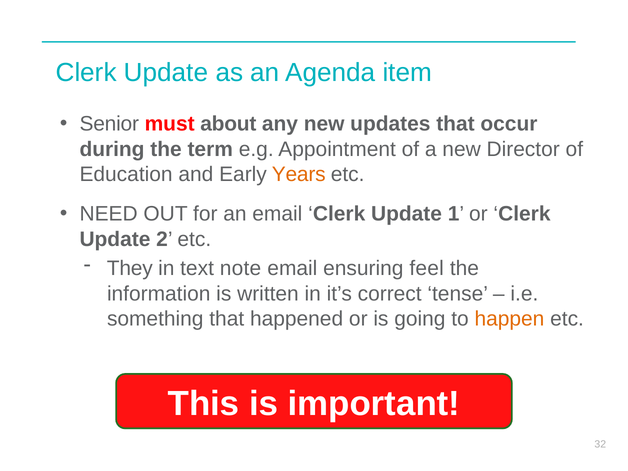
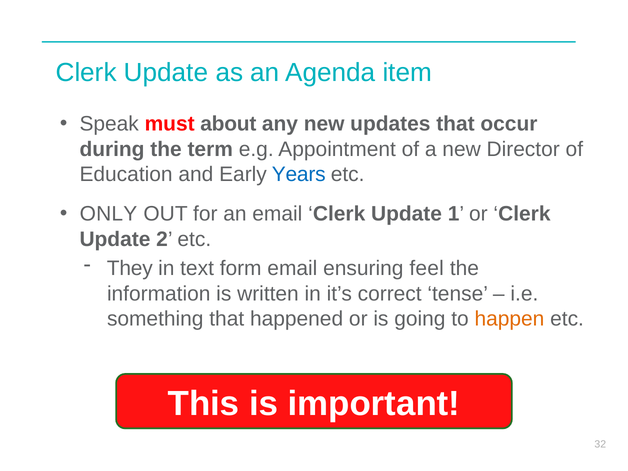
Senior: Senior -> Speak (109, 124)
Years colour: orange -> blue (299, 174)
NEED: NEED -> ONLY (108, 214)
note: note -> form (241, 268)
